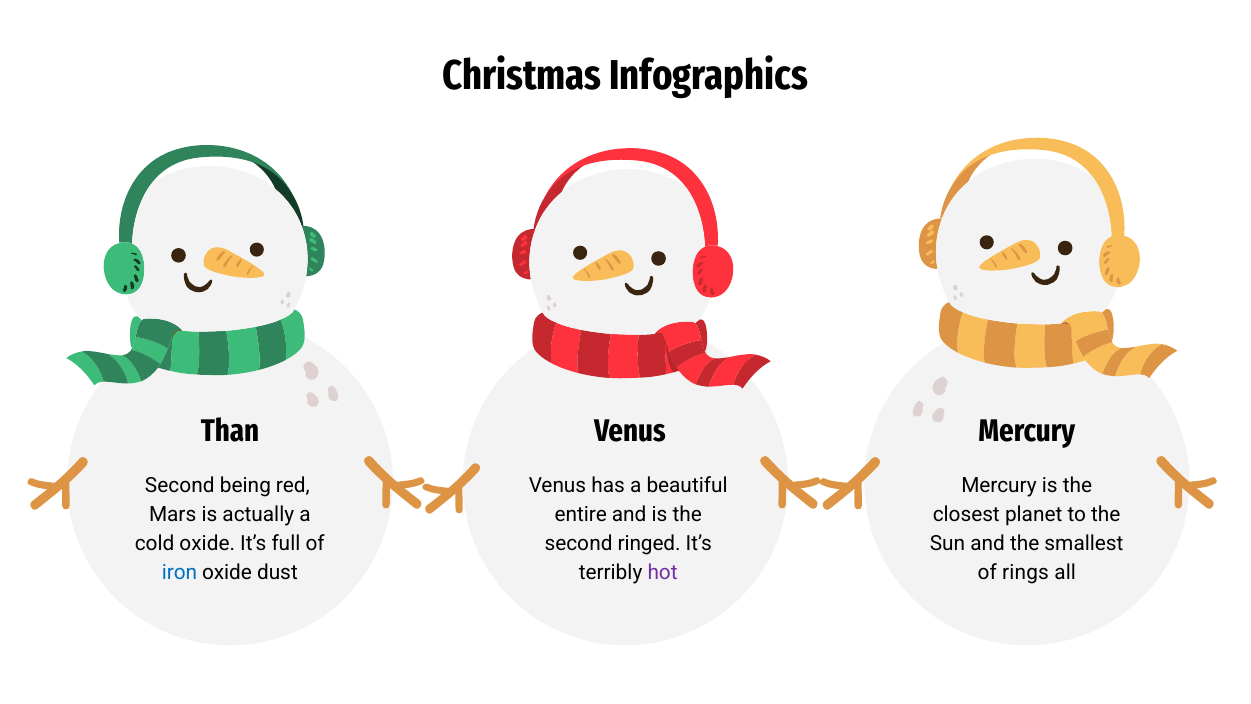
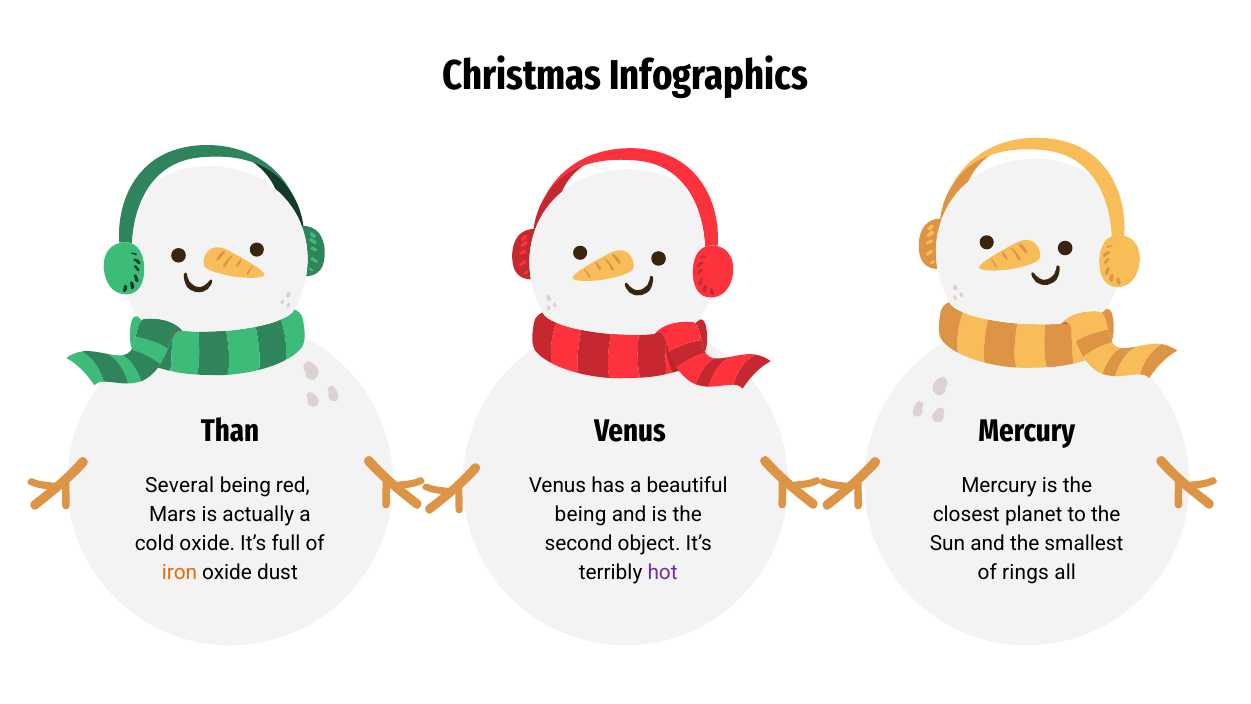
Second: Second -> Several (180, 486)
entire: entire -> being (581, 515)
ringed: ringed -> object (649, 543)
iron colour: blue -> orange (179, 572)
